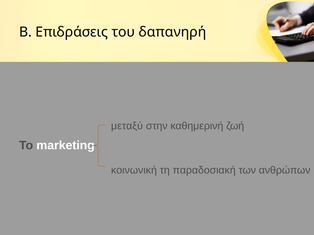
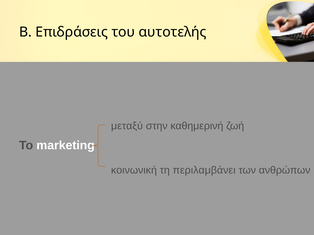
δαπανηρή: δαπανηρή -> αυτοτελής (173, 32)
παραδοσιακή: παραδοσιακή -> περιλαμβάνει (204, 170)
